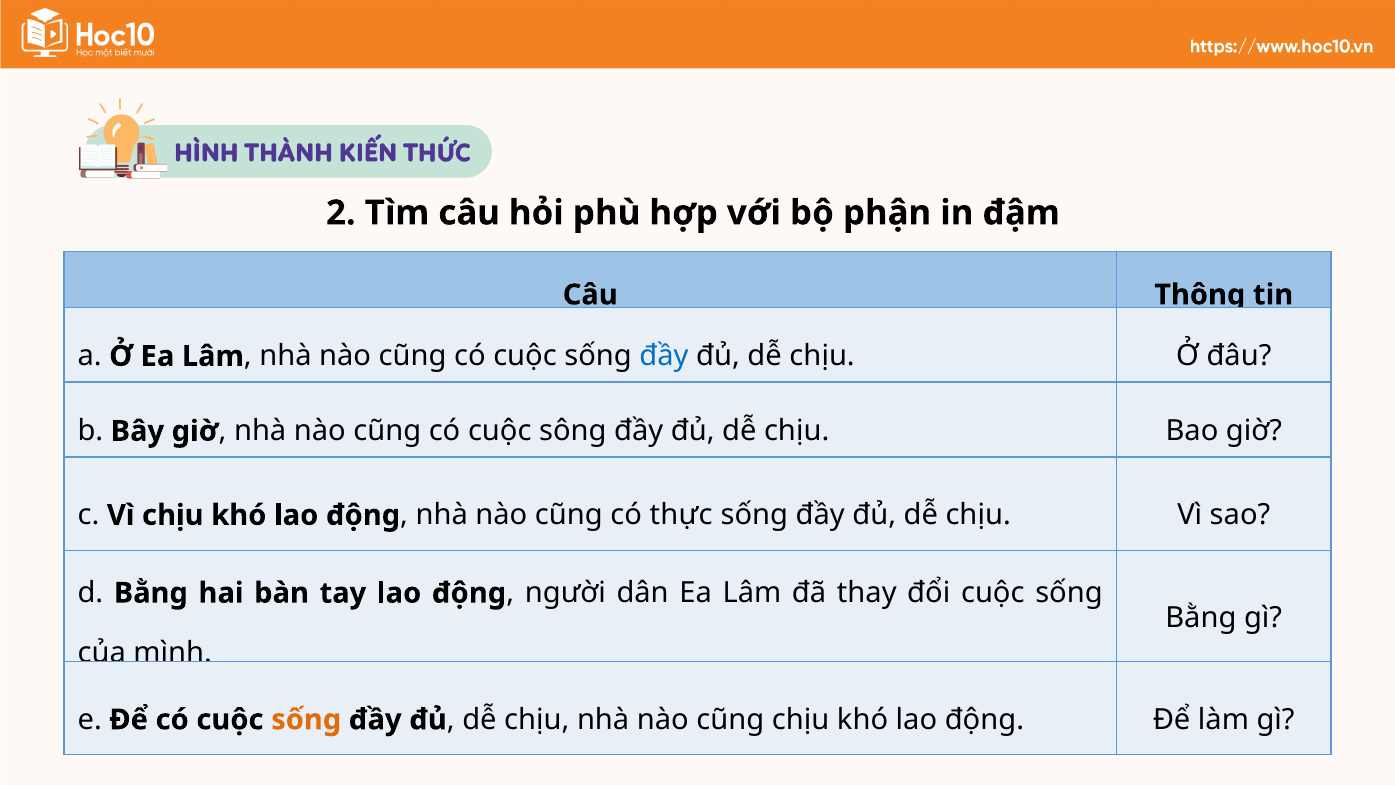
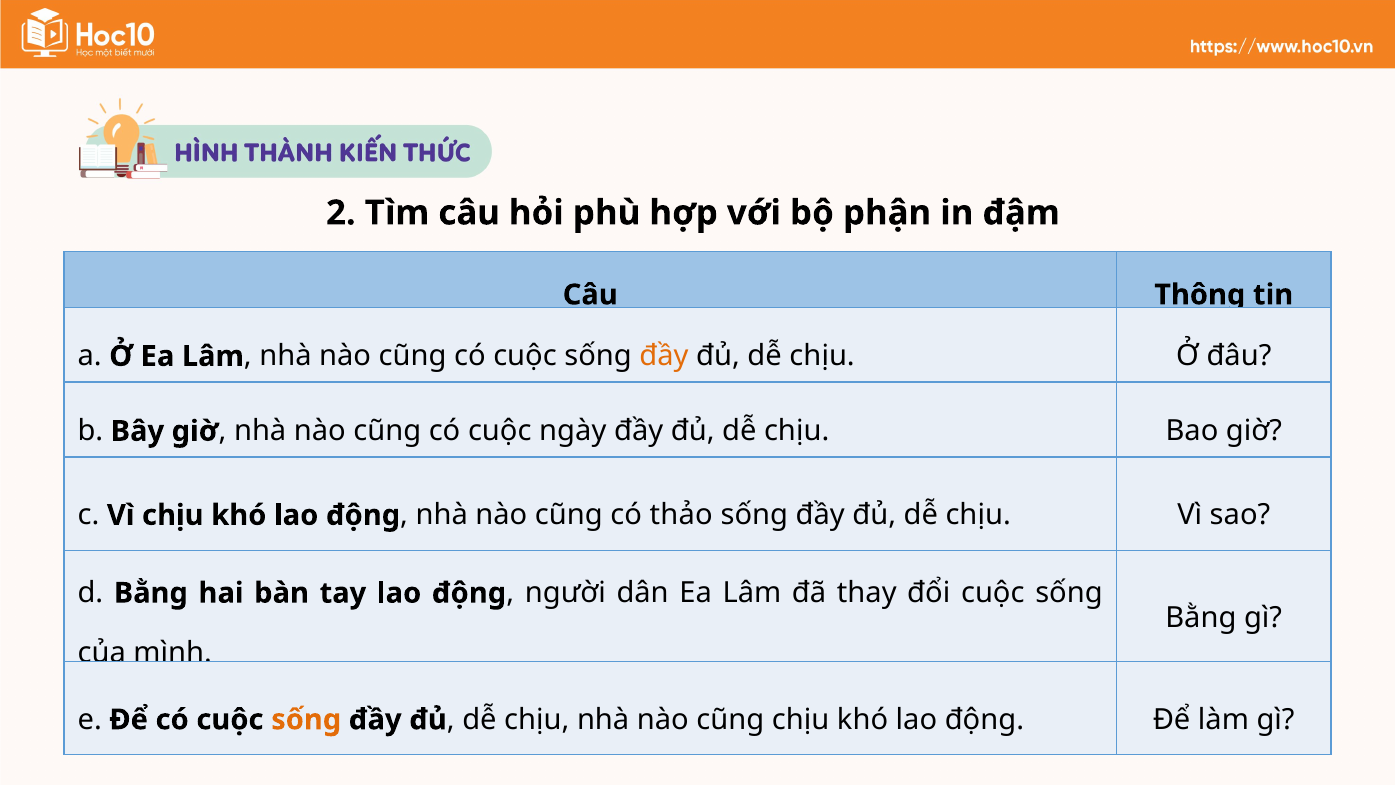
đầy colour: blue -> orange (664, 356)
sông: sông -> ngày (573, 431)
thực: thực -> thảo (681, 515)
